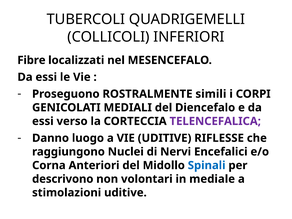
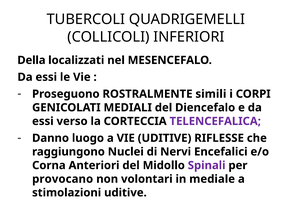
Fibre: Fibre -> Della (31, 60)
Spinali colour: blue -> purple (207, 165)
descrivono: descrivono -> provocano (63, 179)
